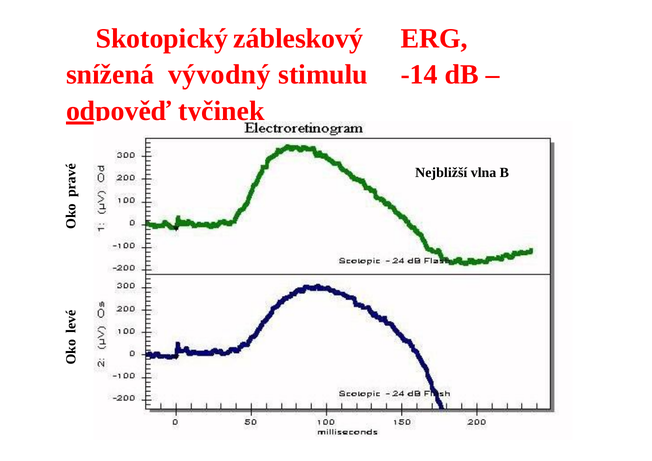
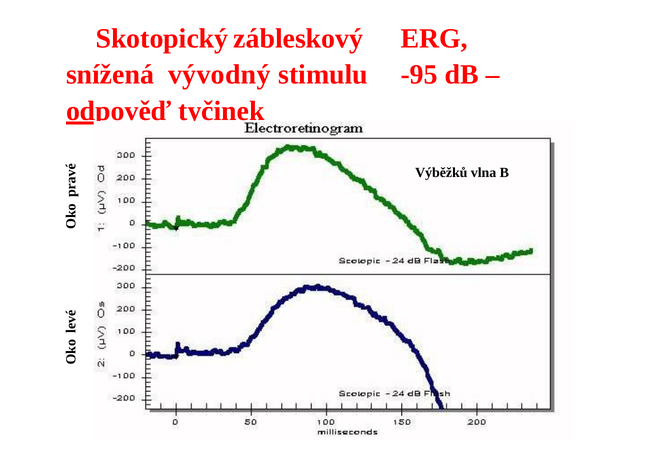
-14: -14 -> -95 (419, 75)
Nejbližší: Nejbližší -> Výběžků (441, 173)
